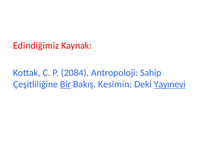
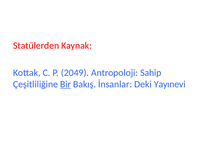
Edindiğimiz: Edindiğimiz -> Statülerden (36, 46)
2084: 2084 -> 2049 (75, 73)
Kesimin: Kesimin -> İnsanlar (115, 85)
Yayınevi underline: present -> none (170, 85)
